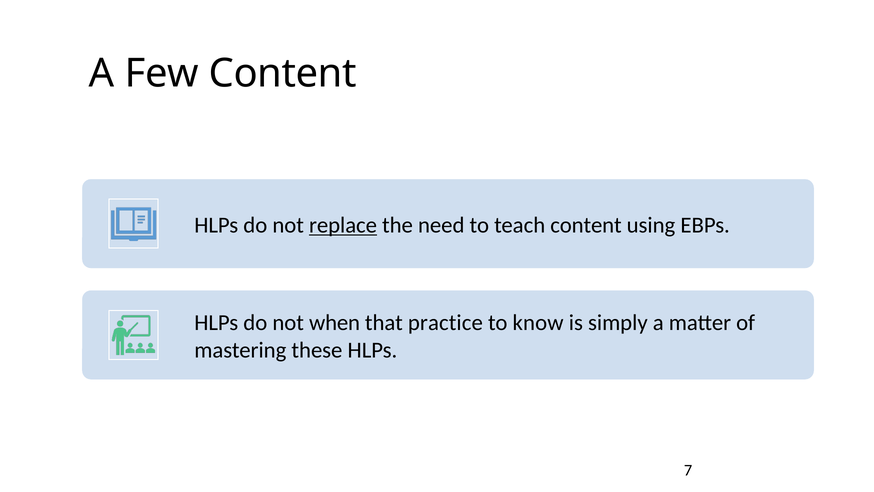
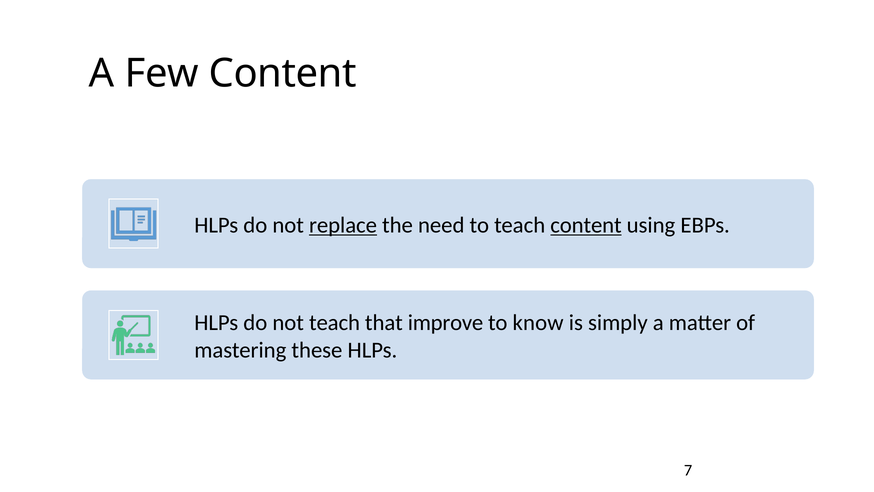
content underline: none -> present (586, 225)
not when: when -> teach (335, 323)
practice: practice -> improve (446, 323)
